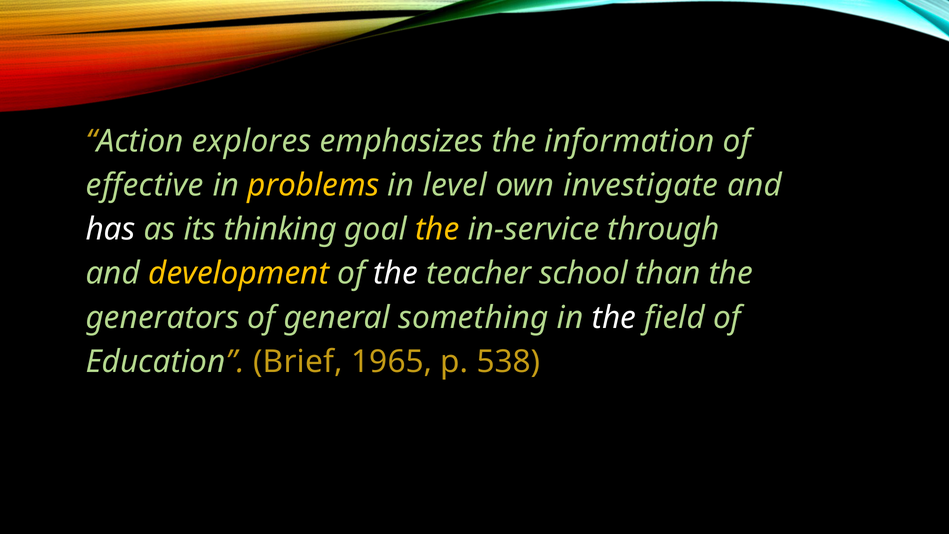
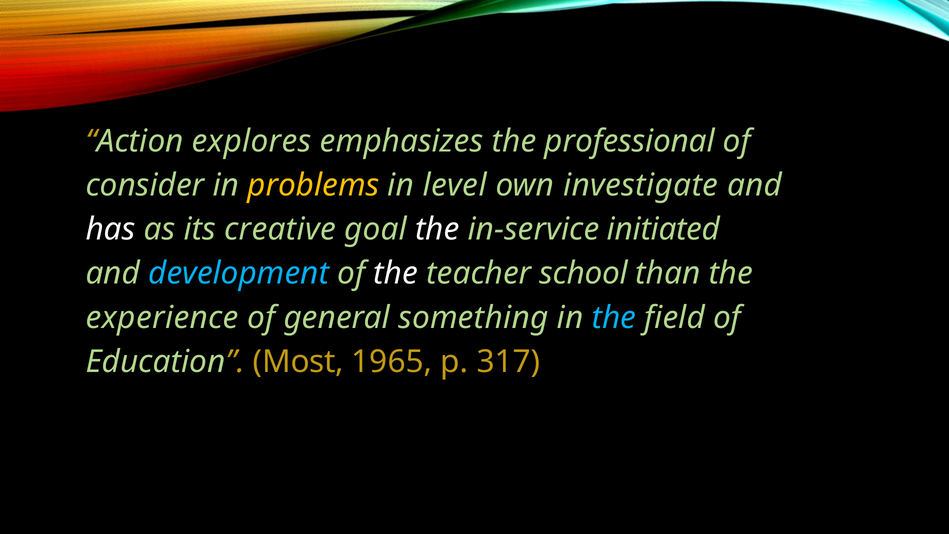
information: information -> professional (630, 141)
effective: effective -> consider (145, 185)
thinking: thinking -> creative (280, 229)
the colour: yellow -> white (437, 229)
through: through -> initiated (664, 229)
development colour: yellow -> light blue (239, 273)
generators: generators -> experience (162, 318)
the colour: white -> light blue (614, 318)
Brief: Brief -> Most (298, 362)
538: 538 -> 317 (509, 362)
